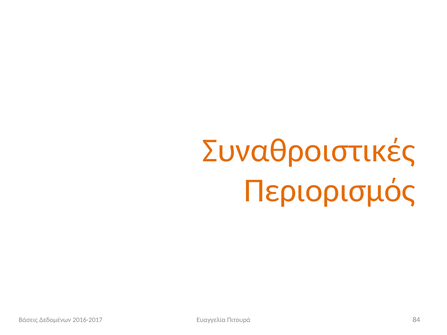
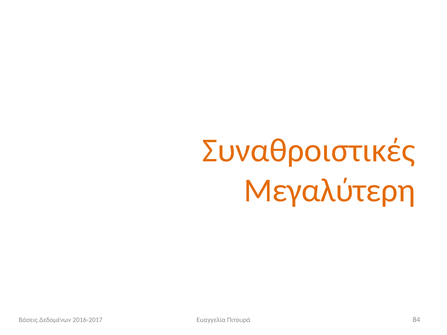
Περιορισμός: Περιορισμός -> Μεγαλύτερη (330, 191)
